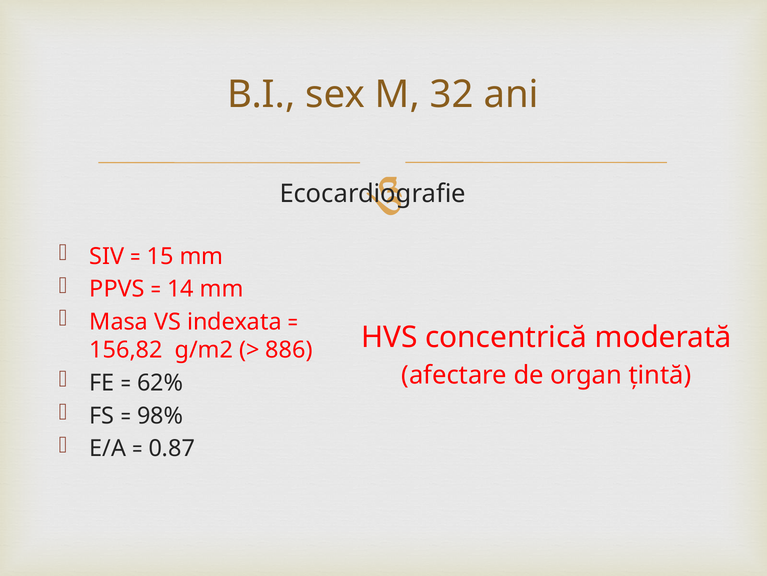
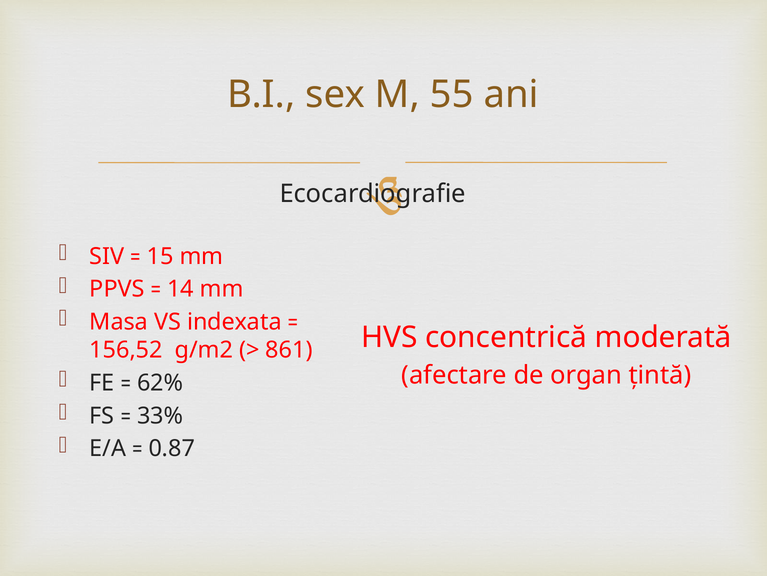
32: 32 -> 55 (452, 95)
156,82: 156,82 -> 156,52 (126, 350)
886: 886 -> 861 (289, 350)
98%: 98% -> 33% (160, 415)
